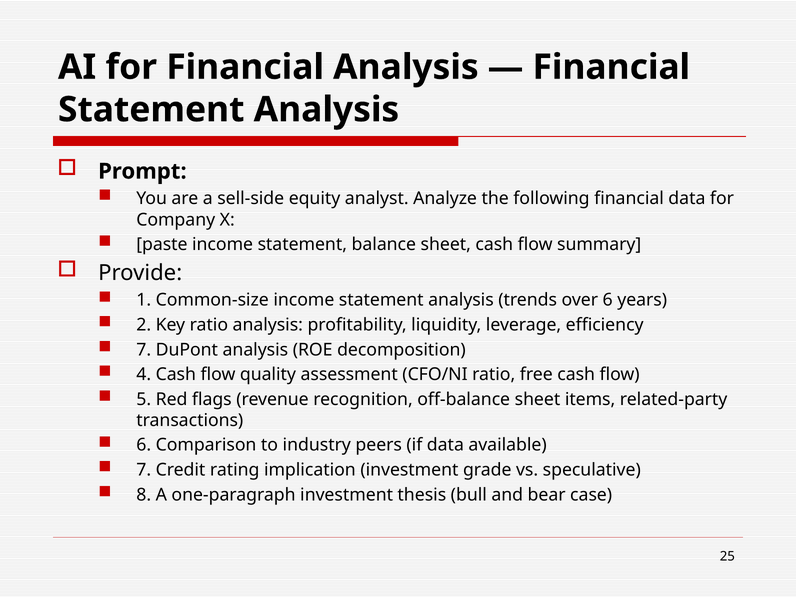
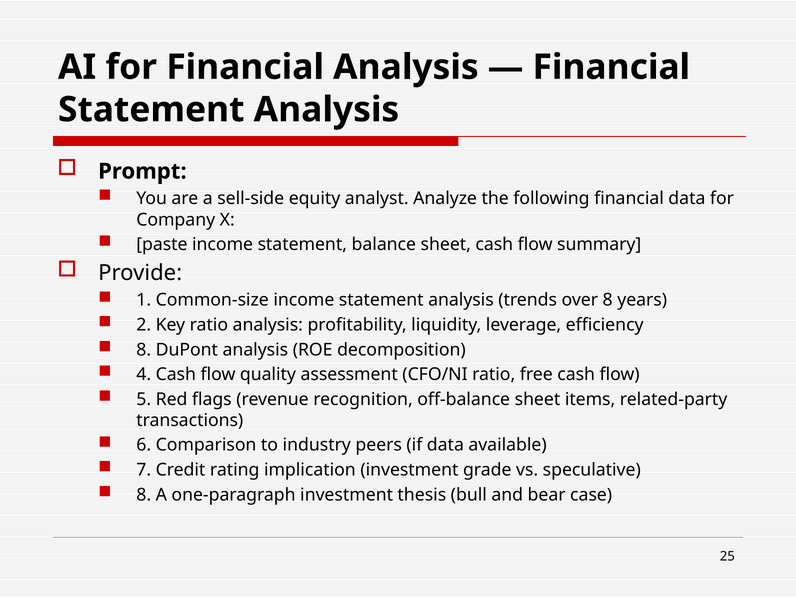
over 6: 6 -> 8 (608, 300)
7: 7 -> 8 (144, 350)
